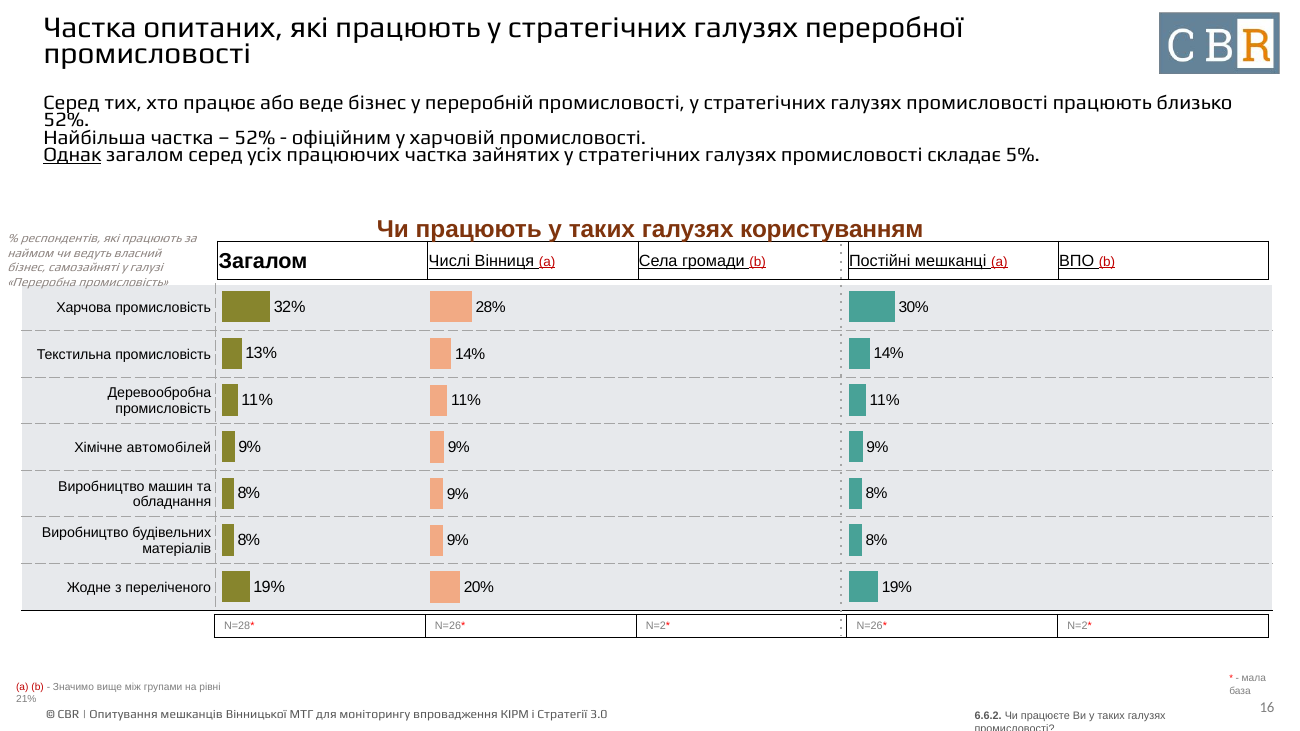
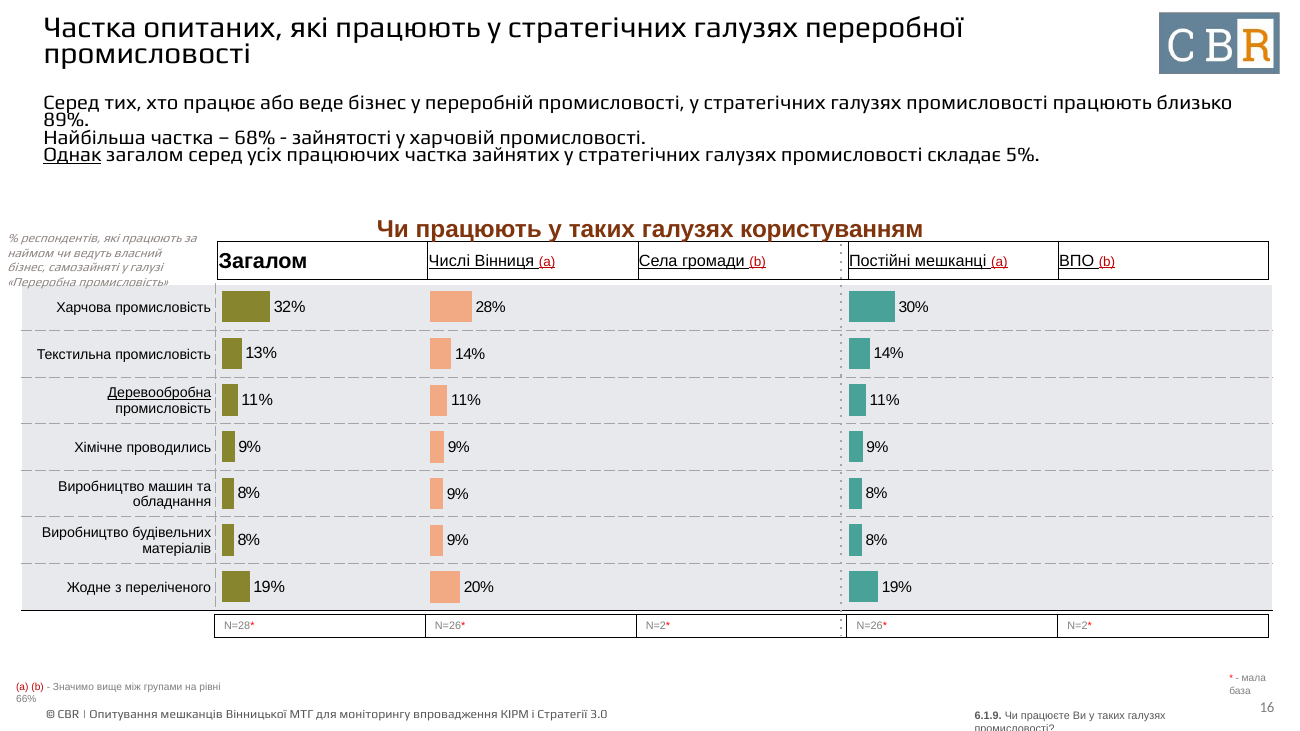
52%: 52% -> 89% (66, 120)
52%: 52% -> 68% (255, 138)
офіційним: офіційним -> зайнятості (342, 138)
Деревообробна underline: none -> present (159, 393)
автомобілей: автомобілей -> проводились (169, 448)
21%: 21% -> 66% (26, 700)
6.6.2: 6.6.2 -> 6.1.9 (988, 716)
